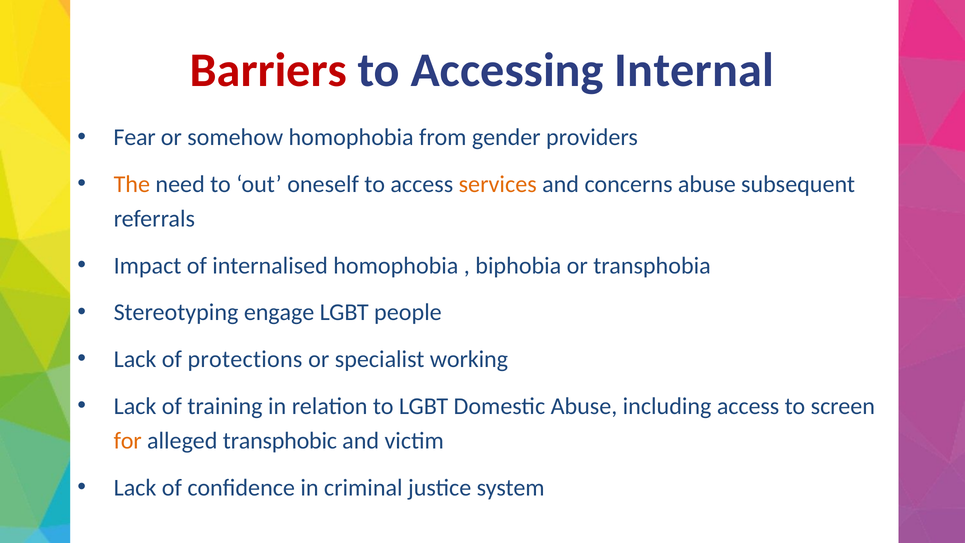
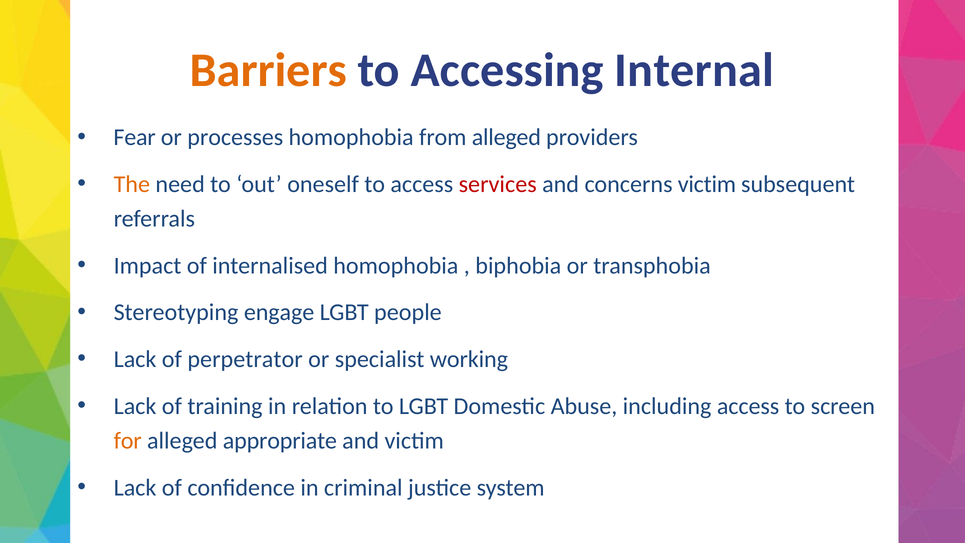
Barriers colour: red -> orange (268, 70)
somehow: somehow -> processes (235, 137)
from gender: gender -> alleged (506, 137)
services colour: orange -> red (498, 184)
concerns abuse: abuse -> victim (707, 184)
protections: protections -> perpetrator (245, 359)
transphobic: transphobic -> appropriate (280, 441)
